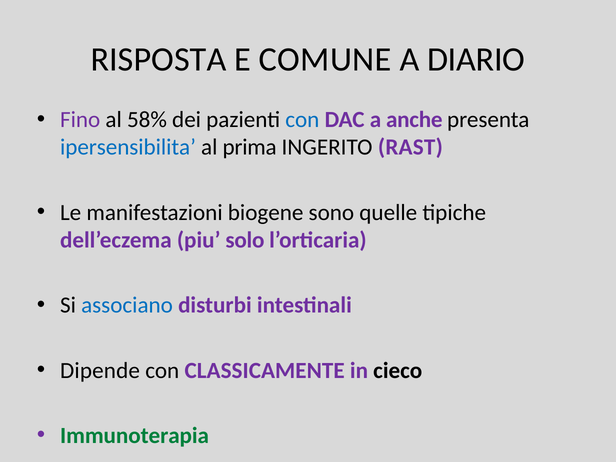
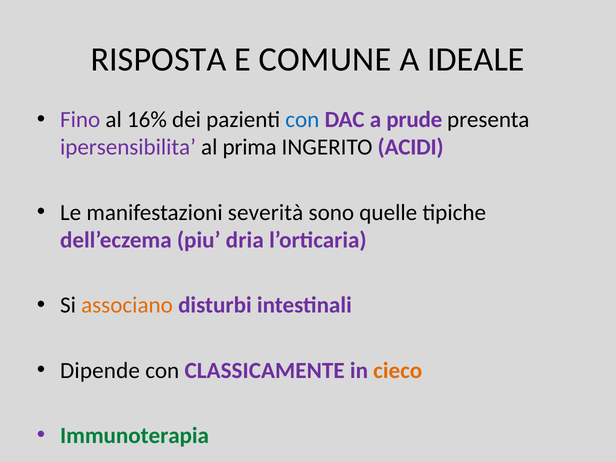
DIARIO: DIARIO -> IDEALE (476, 59)
58%: 58% -> 16% (147, 120)
anche: anche -> prude (414, 120)
ipersensibilita colour: blue -> purple (128, 147)
RAST: RAST -> ACIDI (411, 147)
biogene: biogene -> severità (266, 212)
solo: solo -> dria (245, 240)
associano colour: blue -> orange (127, 305)
cieco colour: black -> orange (398, 370)
